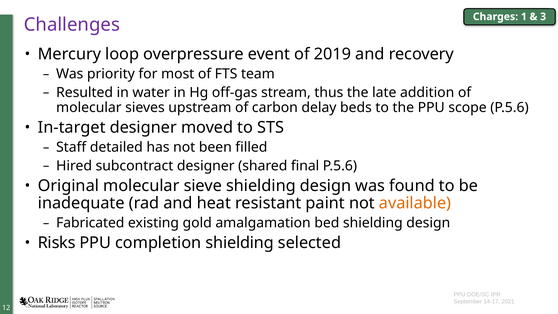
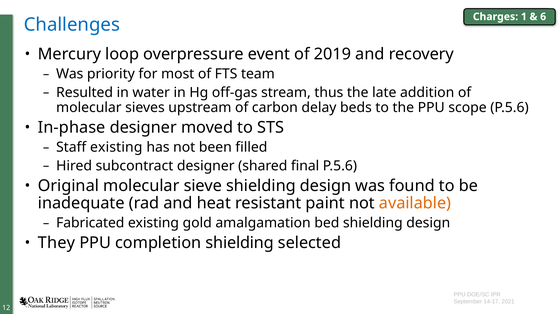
3: 3 -> 6 (543, 17)
Challenges colour: purple -> blue (72, 25)
In-target: In-target -> In-phase (72, 127)
Staff detailed: detailed -> existing (116, 147)
Risks: Risks -> They (57, 243)
